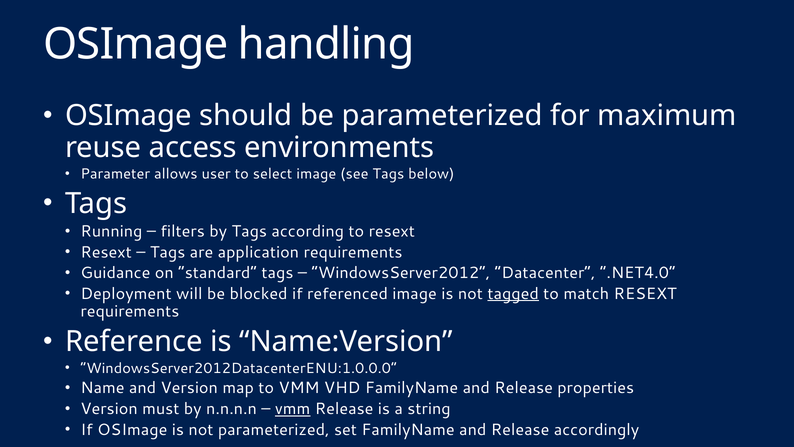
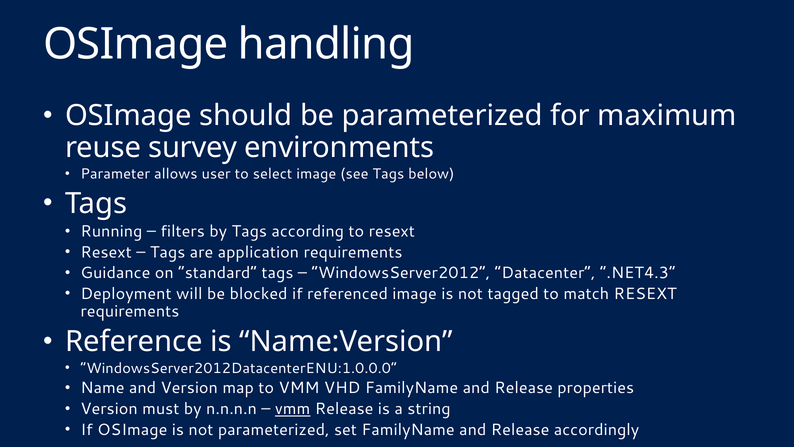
access: access -> survey (193, 147)
.NET4.0: .NET4.0 -> .NET4.3 (638, 273)
tagged underline: present -> none (513, 293)
